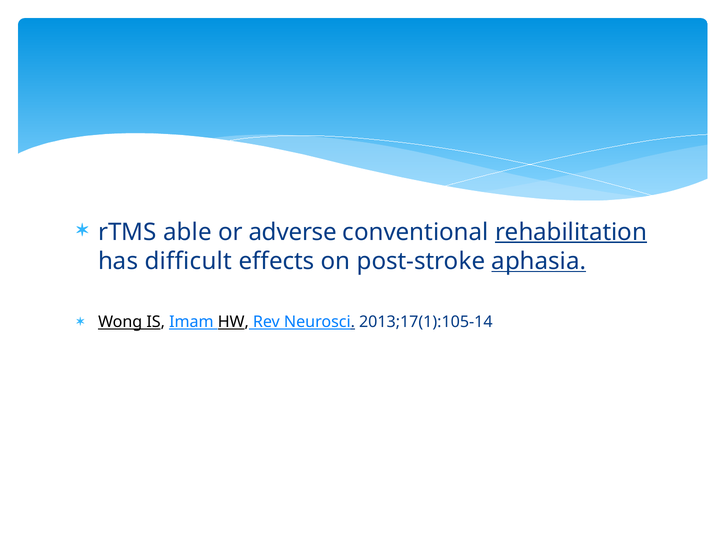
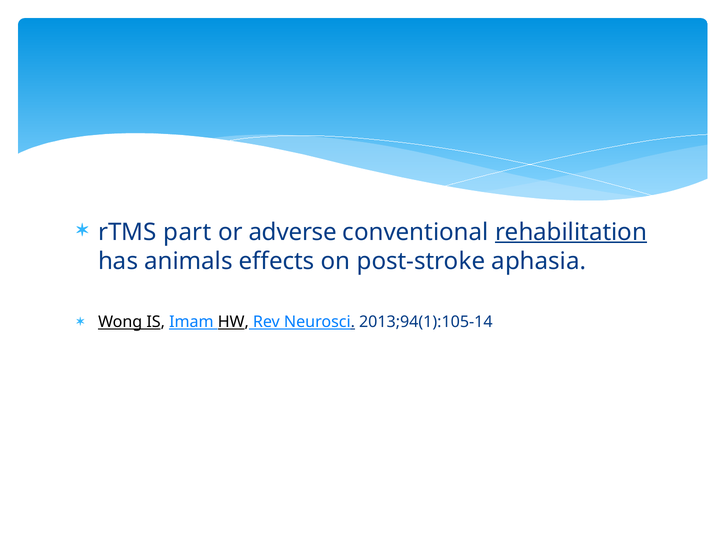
able: able -> part (187, 232)
difficult: difficult -> animals (189, 261)
aphasia underline: present -> none (539, 261)
2013;17(1):105-14: 2013;17(1):105-14 -> 2013;94(1):105-14 (426, 322)
